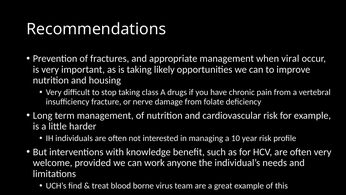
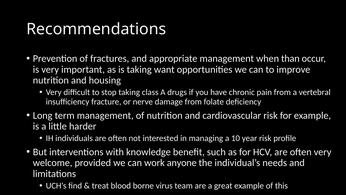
viral: viral -> than (290, 58)
likely: likely -> want (164, 69)
